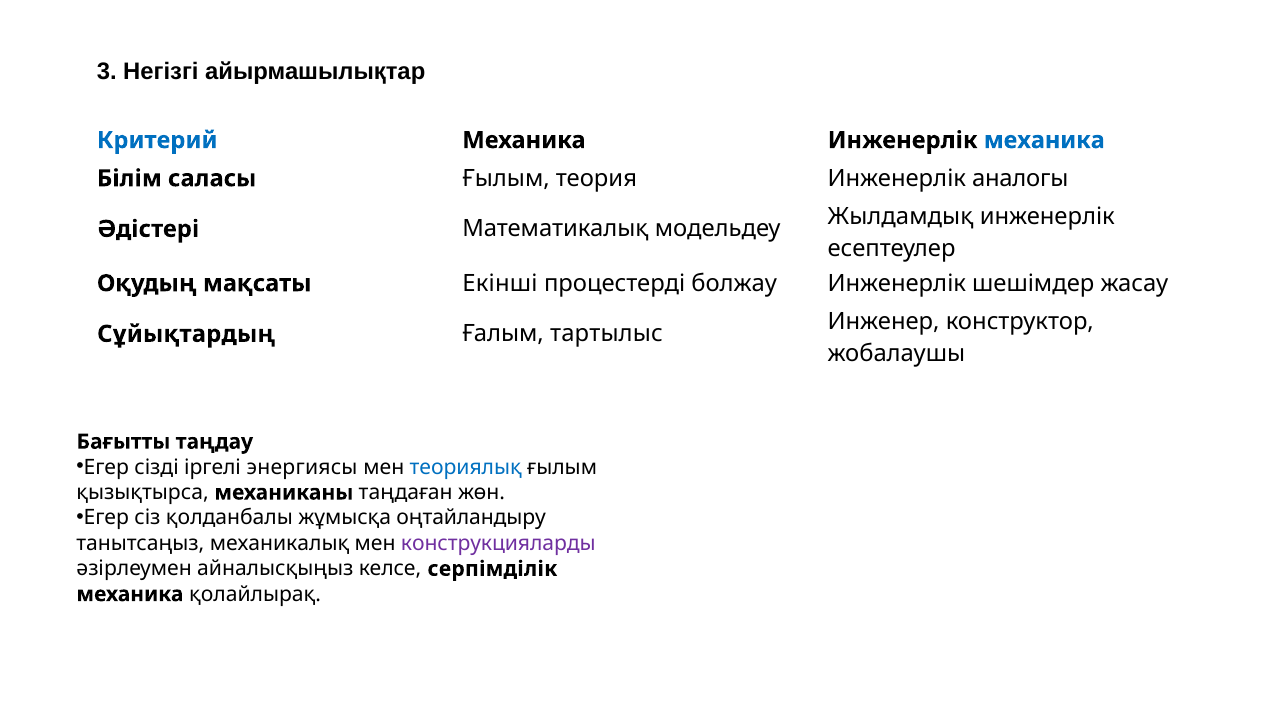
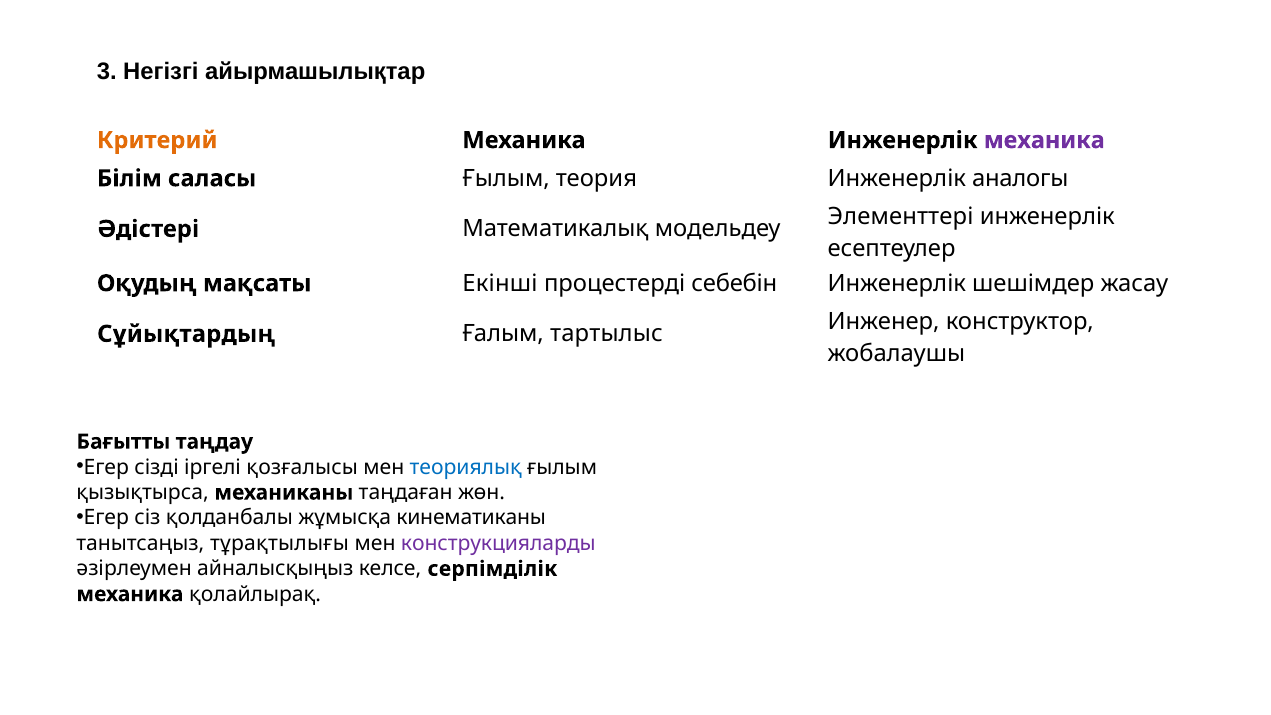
Критерий colour: blue -> orange (157, 140)
механика colour: blue -> purple (1044, 140)
Жылдамдық: Жылдамдық -> Элементтері (901, 217)
болжау: болжау -> себебін (734, 283)
энергиясы: энергиясы -> қозғалысы (302, 467)
оңтайландыру: оңтайландыру -> кинематиканы (471, 518)
механикалық: механикалық -> тұрақтылығы (279, 543)
